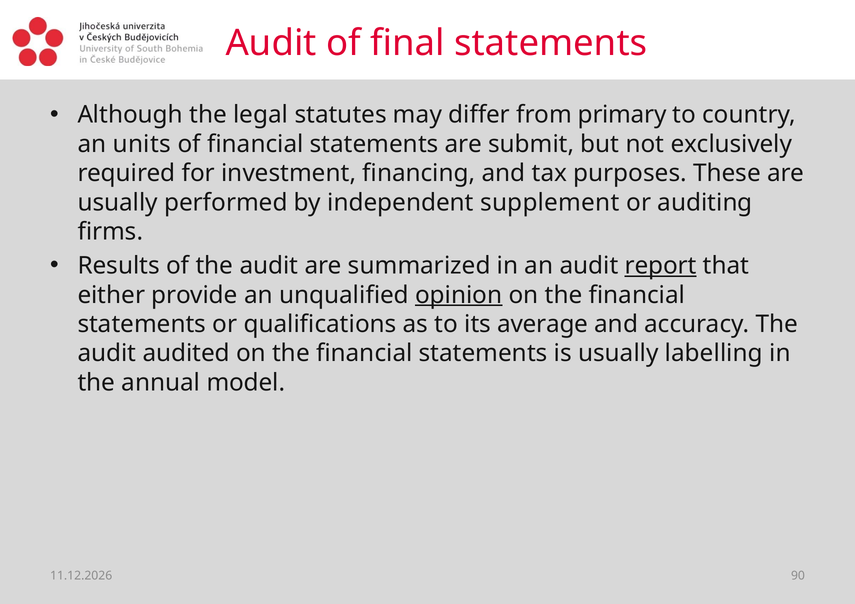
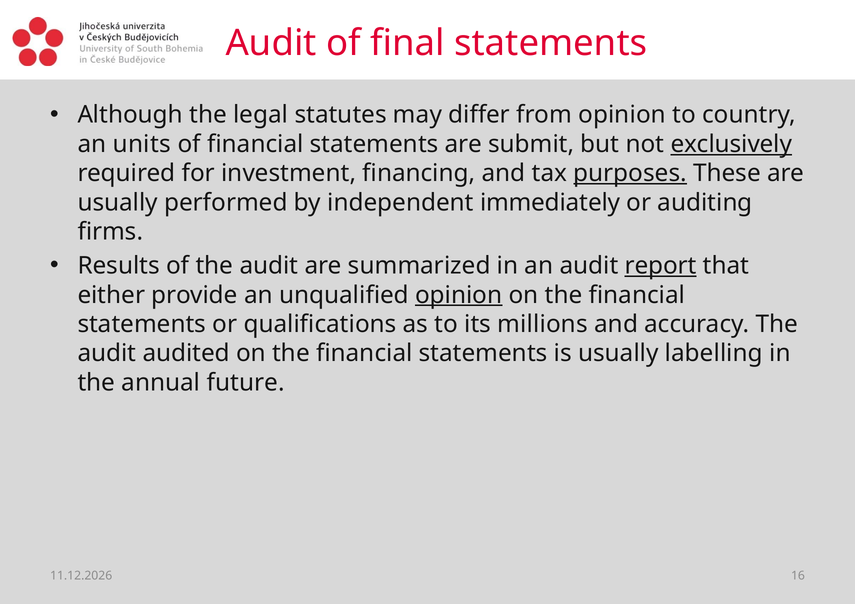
from primary: primary -> opinion (622, 115)
exclusively underline: none -> present (731, 144)
purposes underline: none -> present (630, 173)
supplement: supplement -> immediately (550, 203)
average: average -> millions (543, 325)
model: model -> future (246, 383)
90: 90 -> 16 (798, 576)
